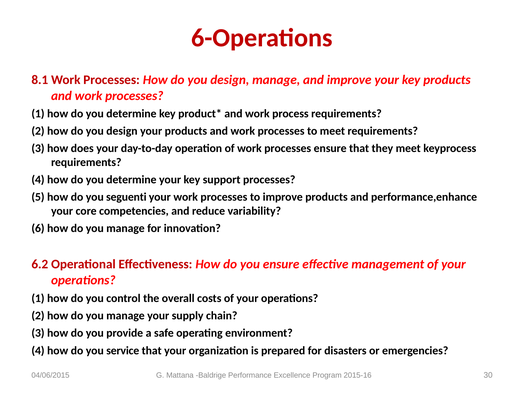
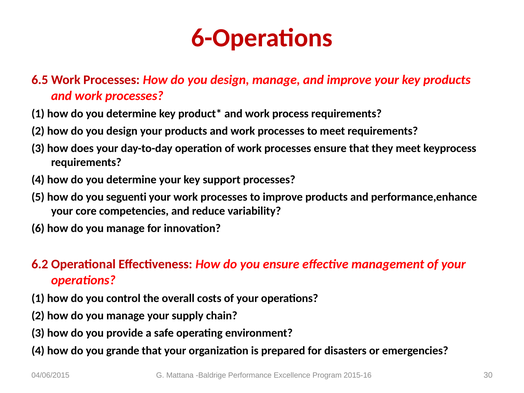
8.1: 8.1 -> 6.5 (40, 80)
service: service -> grande (123, 351)
